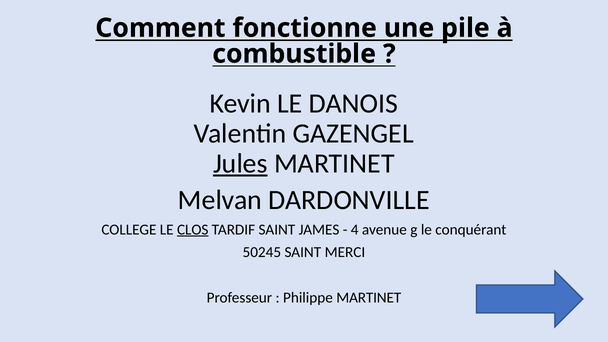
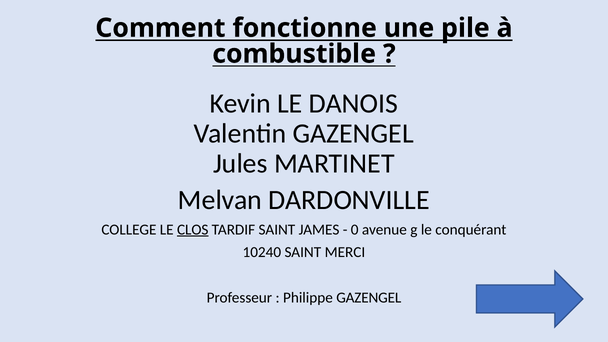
Jules underline: present -> none (240, 164)
4: 4 -> 0 (355, 230)
50245: 50245 -> 10240 (262, 252)
Philippe MARTINET: MARTINET -> GAZENGEL (369, 298)
